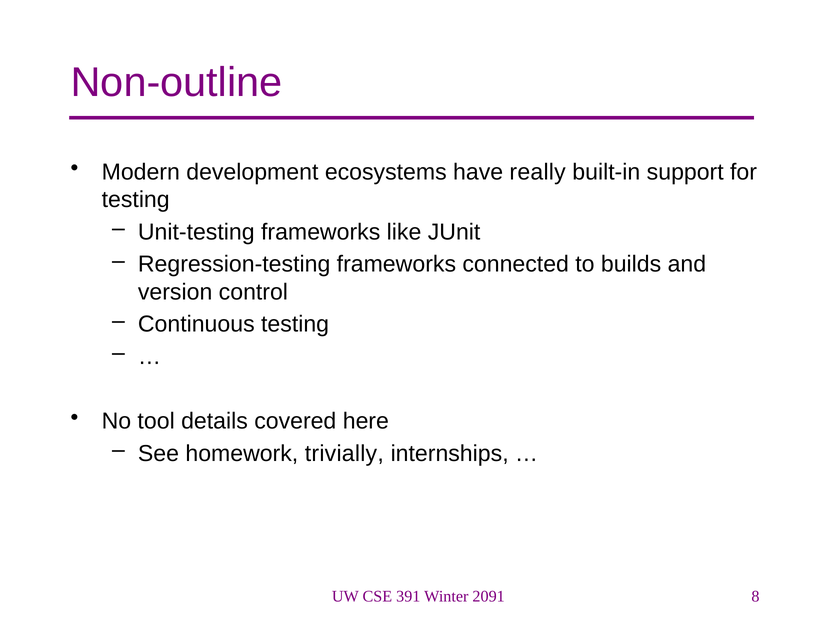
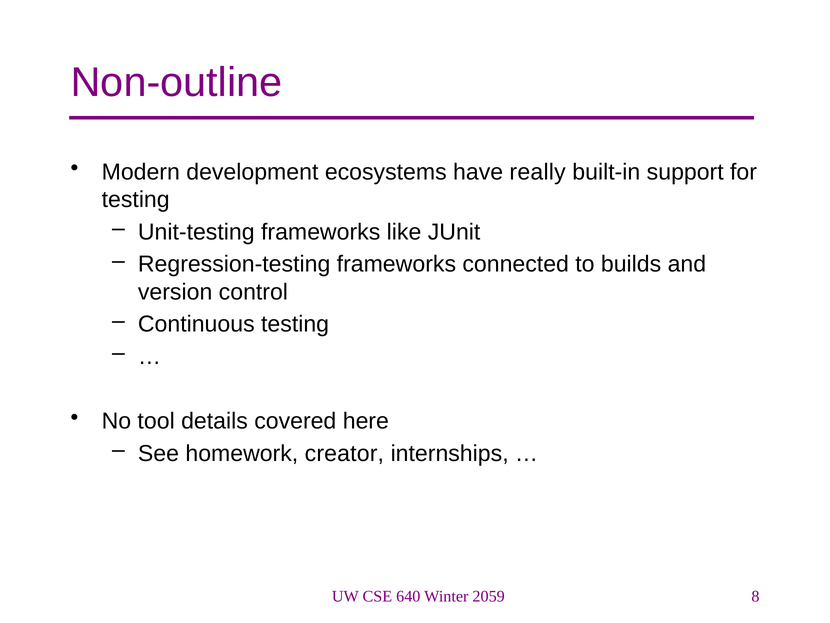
trivially: trivially -> creator (344, 453)
391: 391 -> 640 (408, 596)
2091: 2091 -> 2059 (489, 596)
